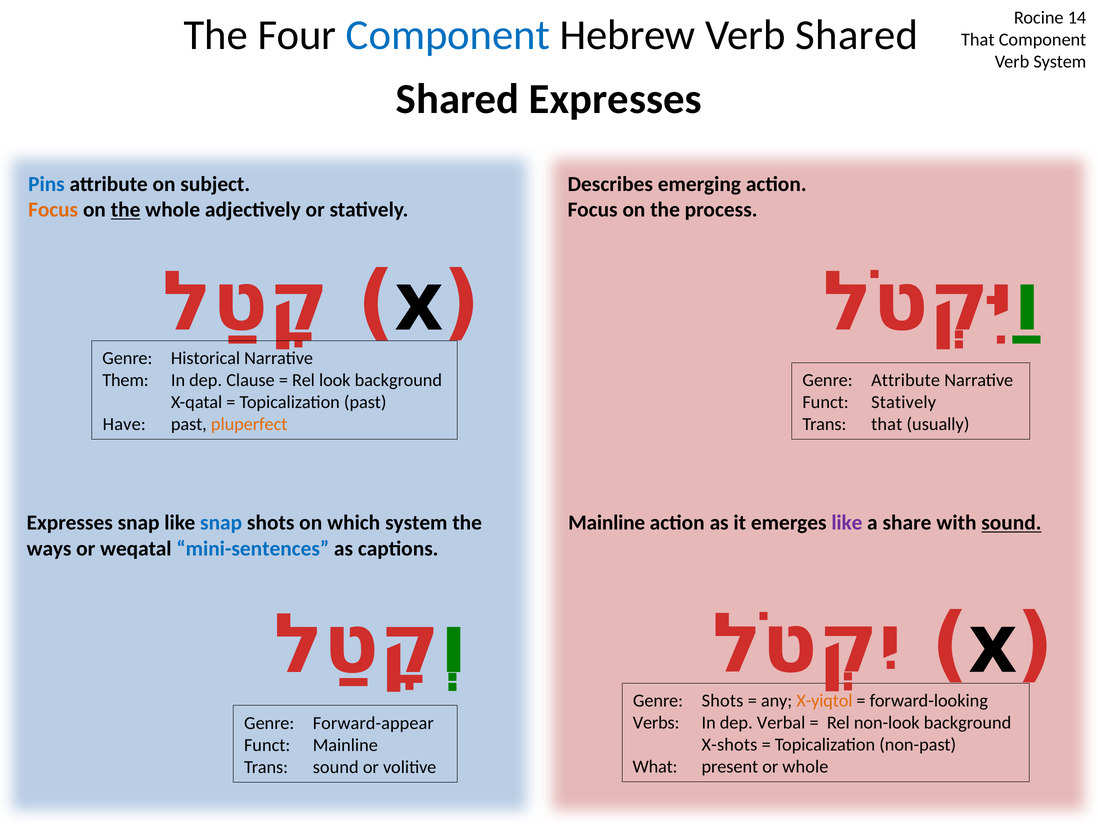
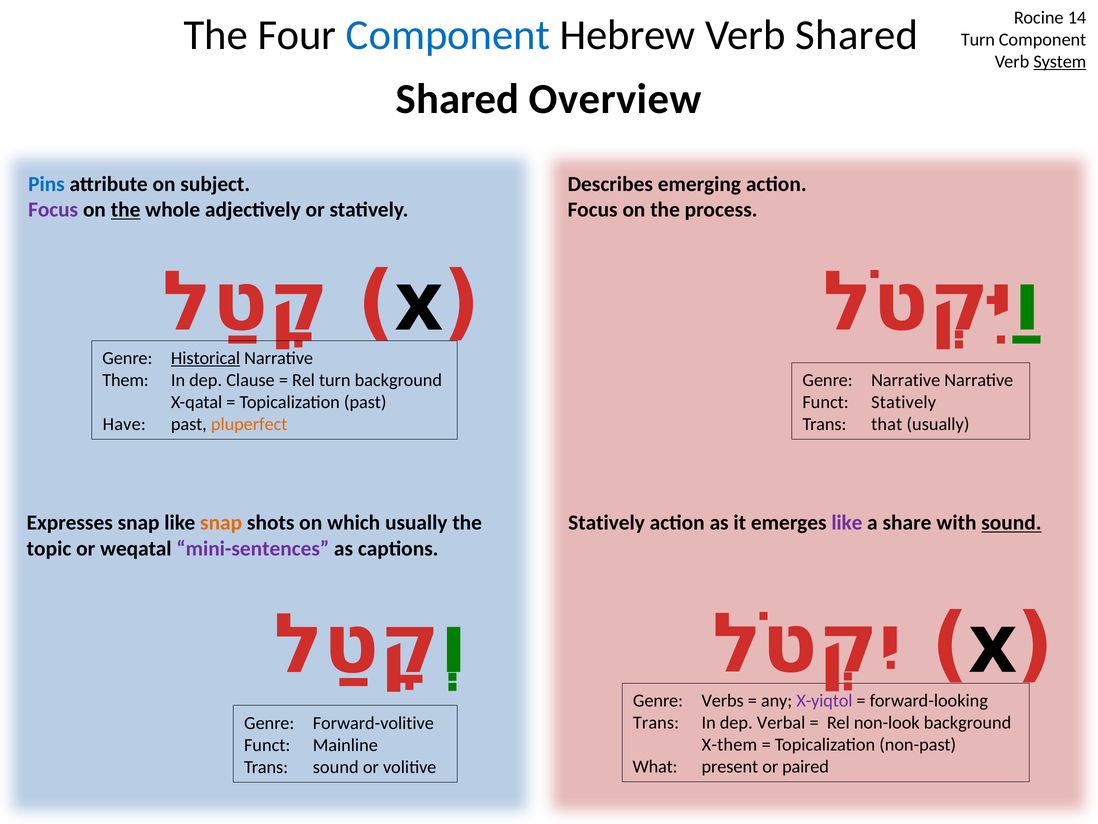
That: That -> Turn (978, 40)
System underline: none -> present (1060, 62)
Shared Expresses: Expresses -> Overview (615, 99)
Focus colour: orange -> purple (53, 210)
Historical underline: none -> present (206, 358)
Rel look: look -> turn (335, 380)
Genre Attribute: Attribute -> Narrative (906, 380)
snap colour: blue -> orange (221, 523)
which system: system -> usually (416, 523)
Mainline: Mainline -> Statively (607, 523)
ways: ways -> topic (49, 548)
mini-sentences colour: blue -> purple (253, 548)
Genre Shots: Shots -> Verbs (723, 700)
X-yiqtol colour: orange -> purple (824, 700)
Verbs: Verbs -> Trans (656, 722)
Forward-appear: Forward-appear -> Forward-volitive (373, 723)
X-shots: X-shots -> X-them (729, 744)
or whole: whole -> paired (806, 766)
